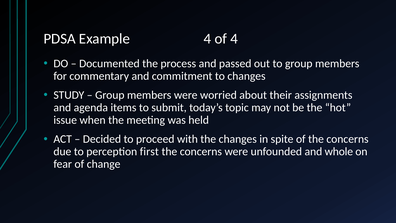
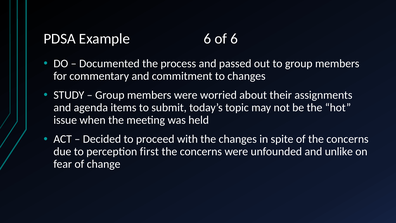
Example 4: 4 -> 6 (207, 39)
of 4: 4 -> 6 (234, 39)
whole: whole -> unlike (339, 152)
